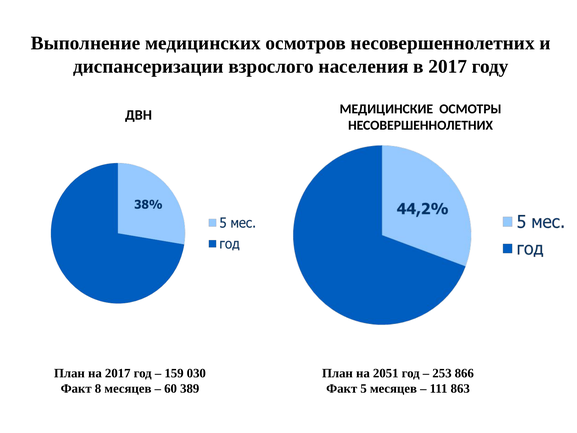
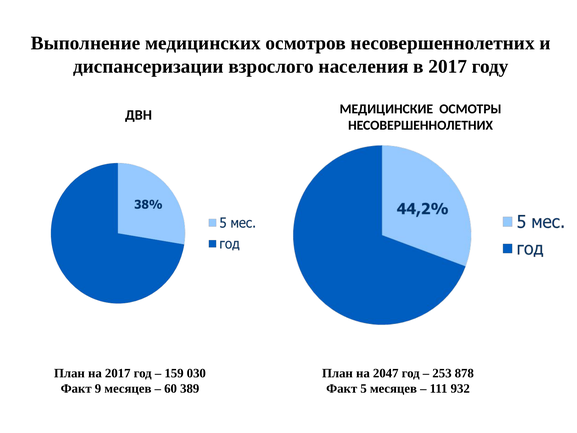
2051: 2051 -> 2047 (386, 373)
866: 866 -> 878 (464, 373)
8: 8 -> 9 (98, 389)
863: 863 -> 932 (460, 389)
